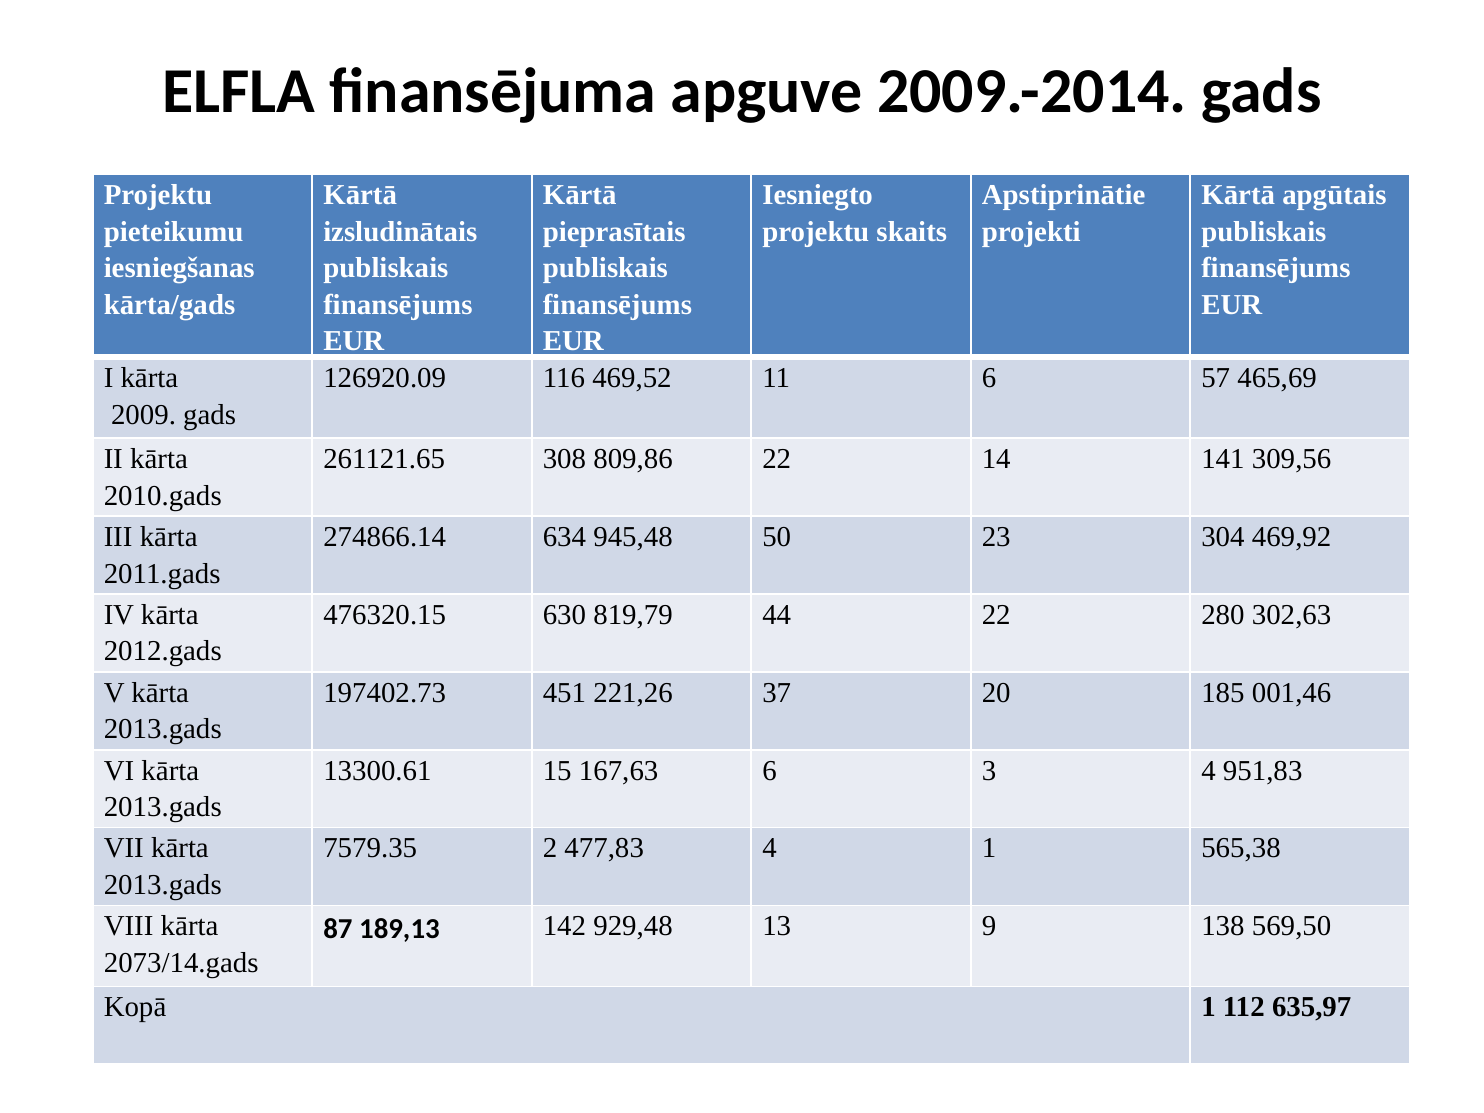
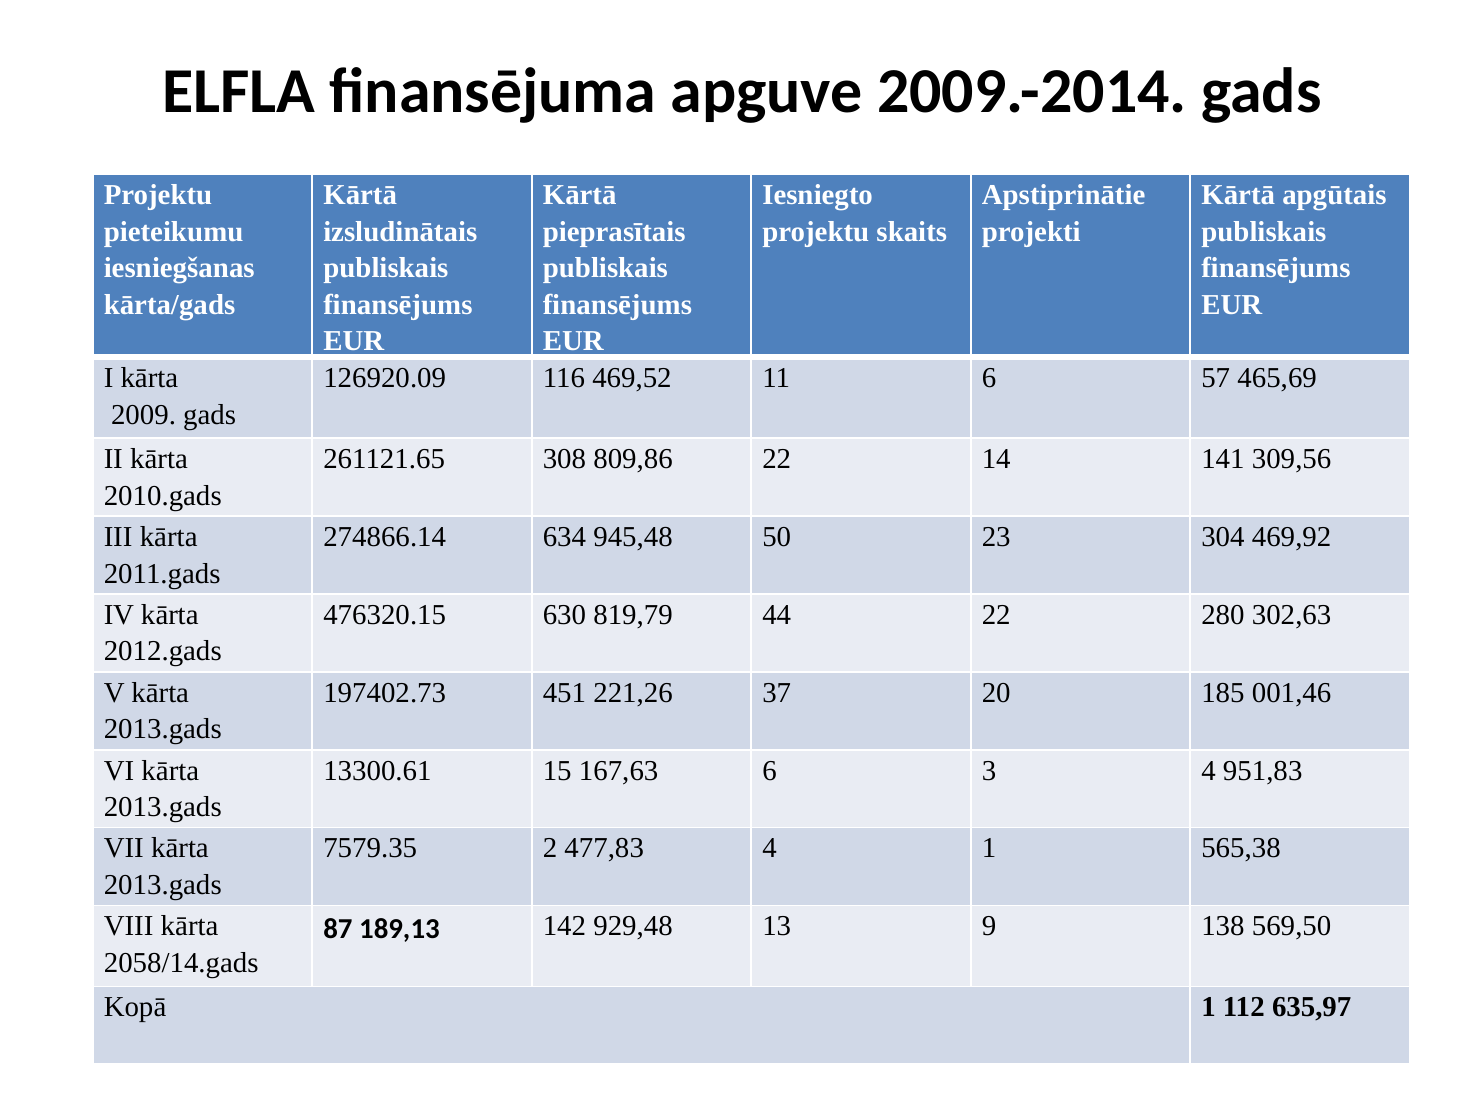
2073/14.gads: 2073/14.gads -> 2058/14.gads (181, 963)
